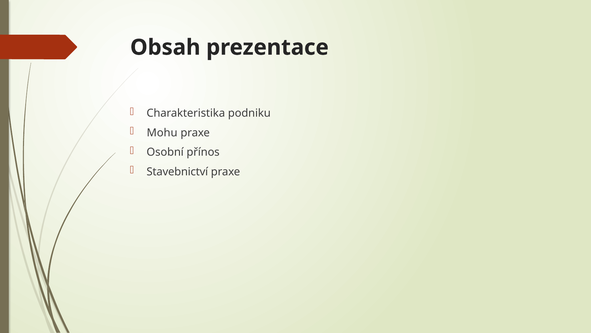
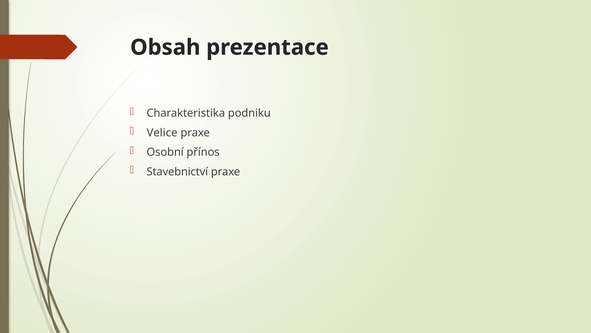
Mohu: Mohu -> Velice (162, 133)
